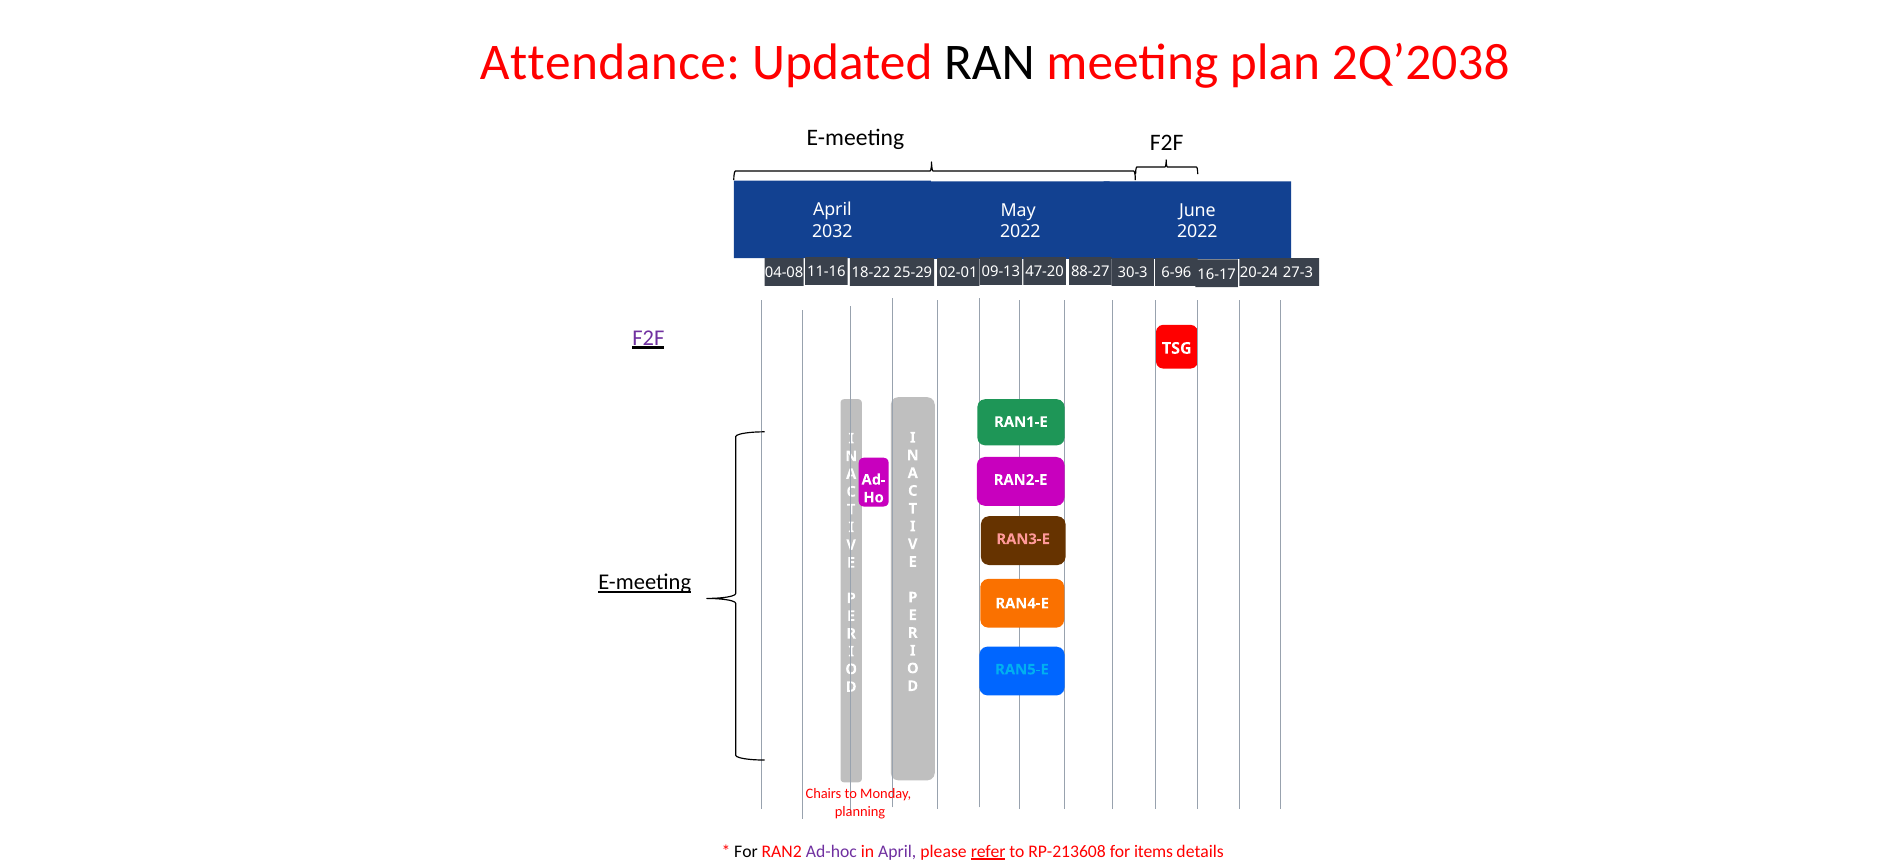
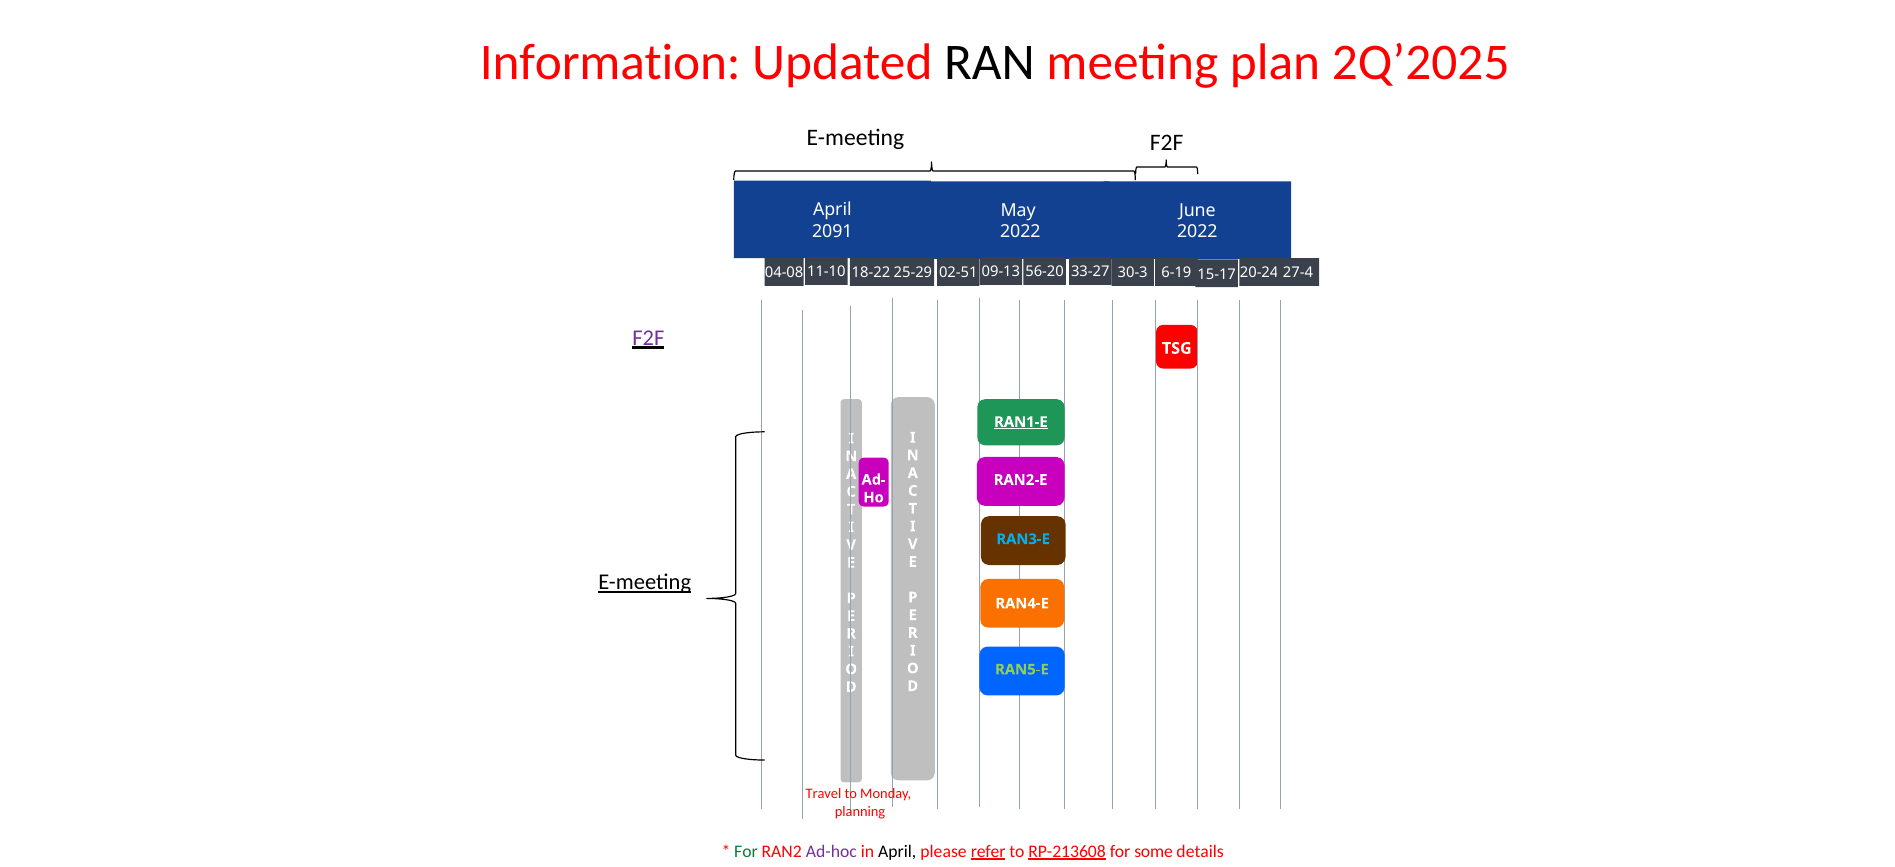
Attendance: Attendance -> Information (610, 63)
2Q’2038: 2Q’2038 -> 2Q’2025 (1421, 63)
2032: 2032 -> 2091 (832, 231)
11-16: 11-16 -> 11-10 (826, 272)
02-01: 02-01 -> 02-51 (958, 273)
47-20: 47-20 -> 56-20 (1045, 272)
88-27: 88-27 -> 33-27 (1090, 272)
6-96: 6-96 -> 6-19 (1176, 273)
27-3: 27-3 -> 27-4 (1298, 273)
16-17: 16-17 -> 15-17 (1217, 274)
RAN1-E underline: none -> present (1021, 422)
RAN3-E colour: pink -> light blue (1023, 539)
RAN5-E colour: light blue -> light green (1022, 669)
Chairs: Chairs -> Travel (824, 794)
For colour: black -> green (746, 851)
April colour: purple -> black (897, 851)
RP-213608 underline: none -> present (1067, 851)
items: items -> some (1154, 851)
